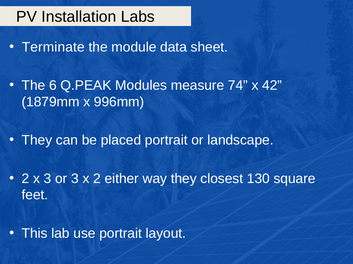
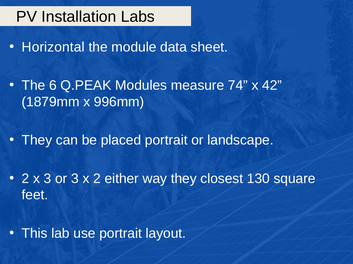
Terminate: Terminate -> Horizontal (53, 47)
